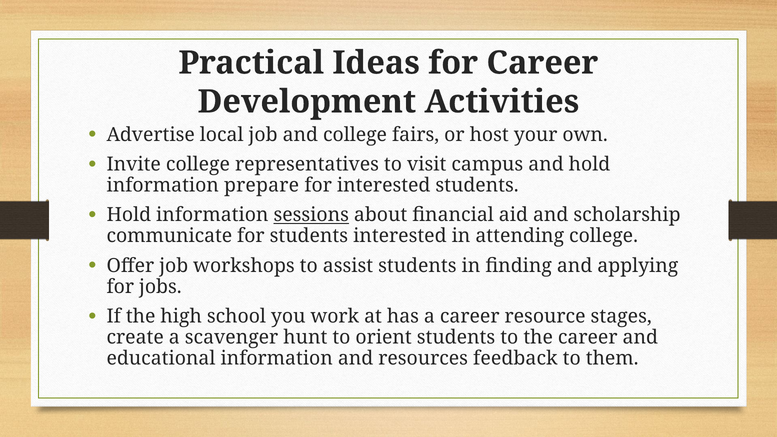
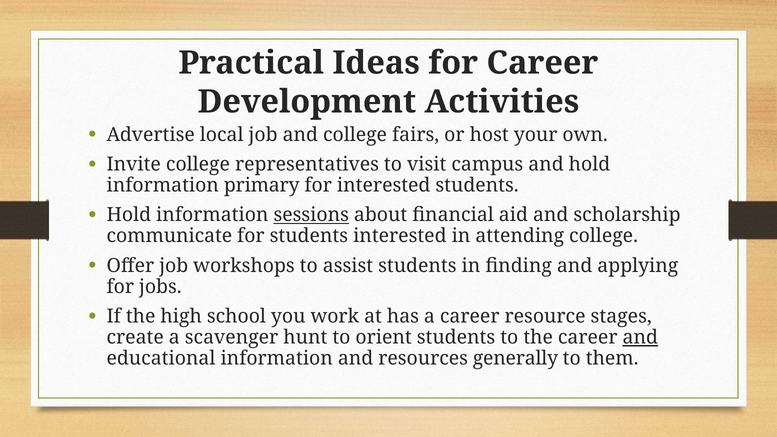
prepare: prepare -> primary (262, 185)
and underline: none -> present (640, 337)
feedback: feedback -> generally (515, 358)
